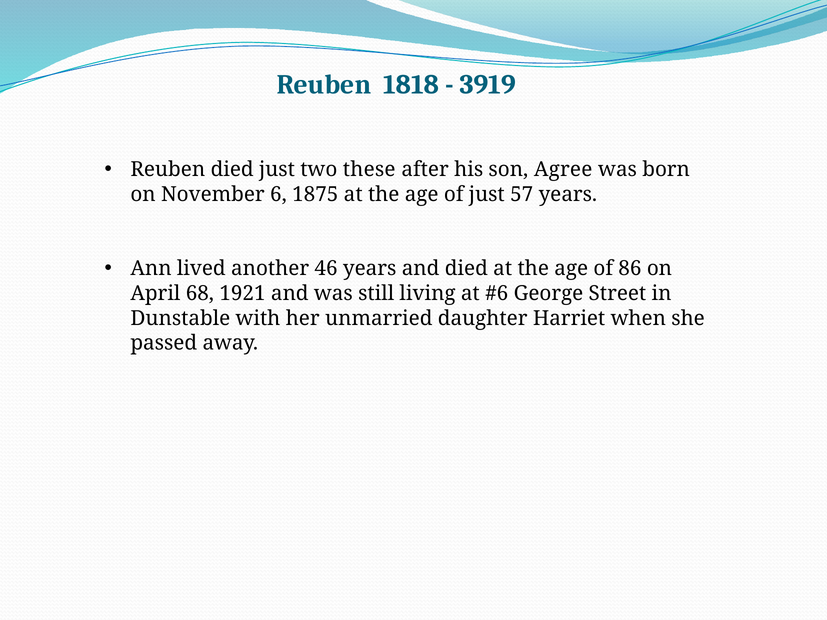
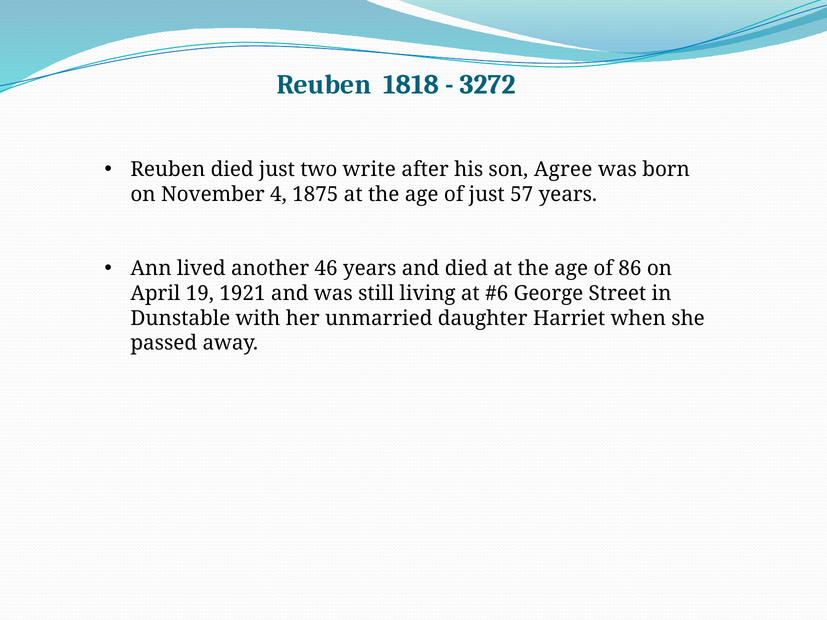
3919: 3919 -> 3272 (488, 85)
these: these -> write (369, 170)
6: 6 -> 4 (278, 194)
68: 68 -> 19 (200, 294)
